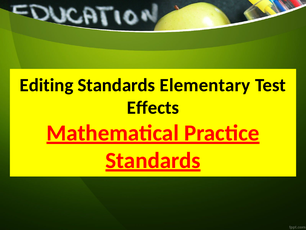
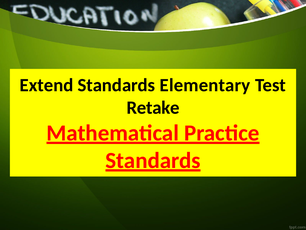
Editing: Editing -> Extend (47, 85)
Effects: Effects -> Retake (153, 107)
